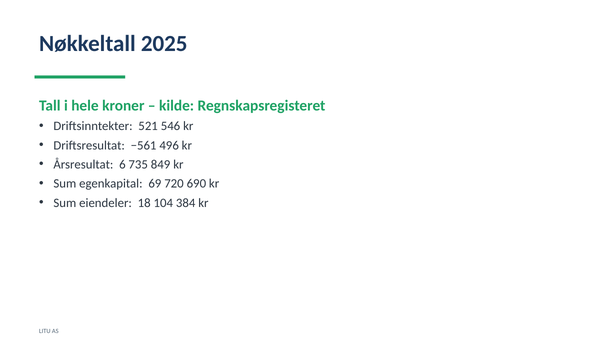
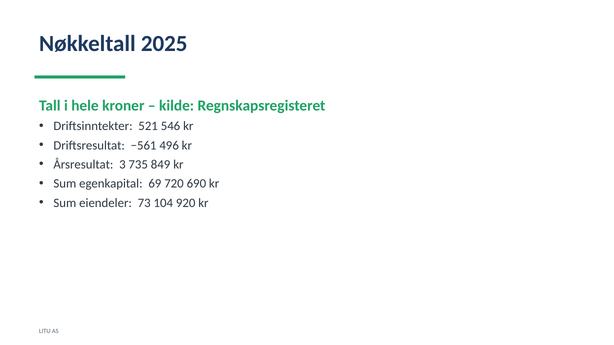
6: 6 -> 3 (122, 165)
18: 18 -> 73 (144, 203)
384: 384 -> 920 (186, 203)
